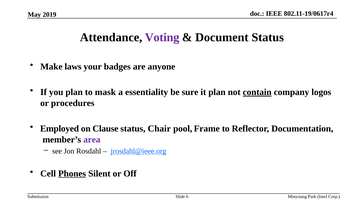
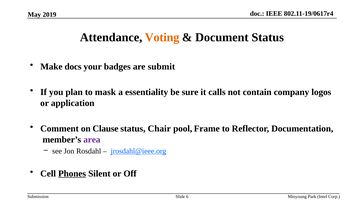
Voting colour: purple -> orange (162, 37)
laws: laws -> docs (73, 67)
anyone: anyone -> submit (161, 67)
it plan: plan -> calls (217, 92)
contain underline: present -> none (257, 92)
procedures: procedures -> application (73, 103)
Employed: Employed -> Comment (59, 128)
